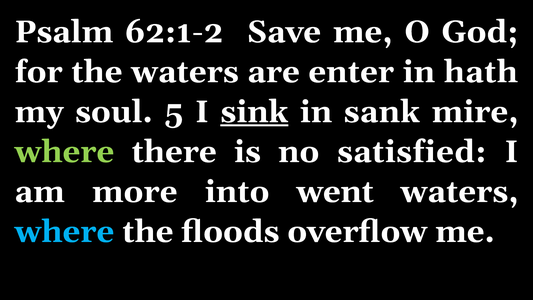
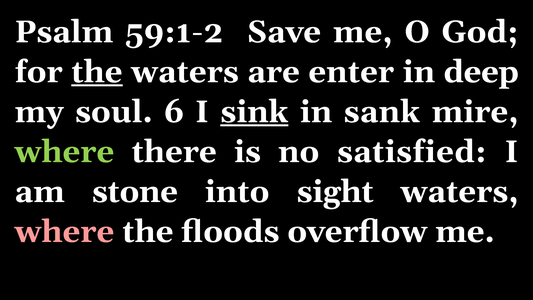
62:1-2: 62:1-2 -> 59:1-2 (174, 32)
the underline: none -> present (97, 72)
hath: hath -> deep (481, 72)
5: 5 -> 6 (174, 112)
more: more -> stone (135, 192)
went: went -> sight (335, 192)
where colour: light blue -> pink (64, 232)
